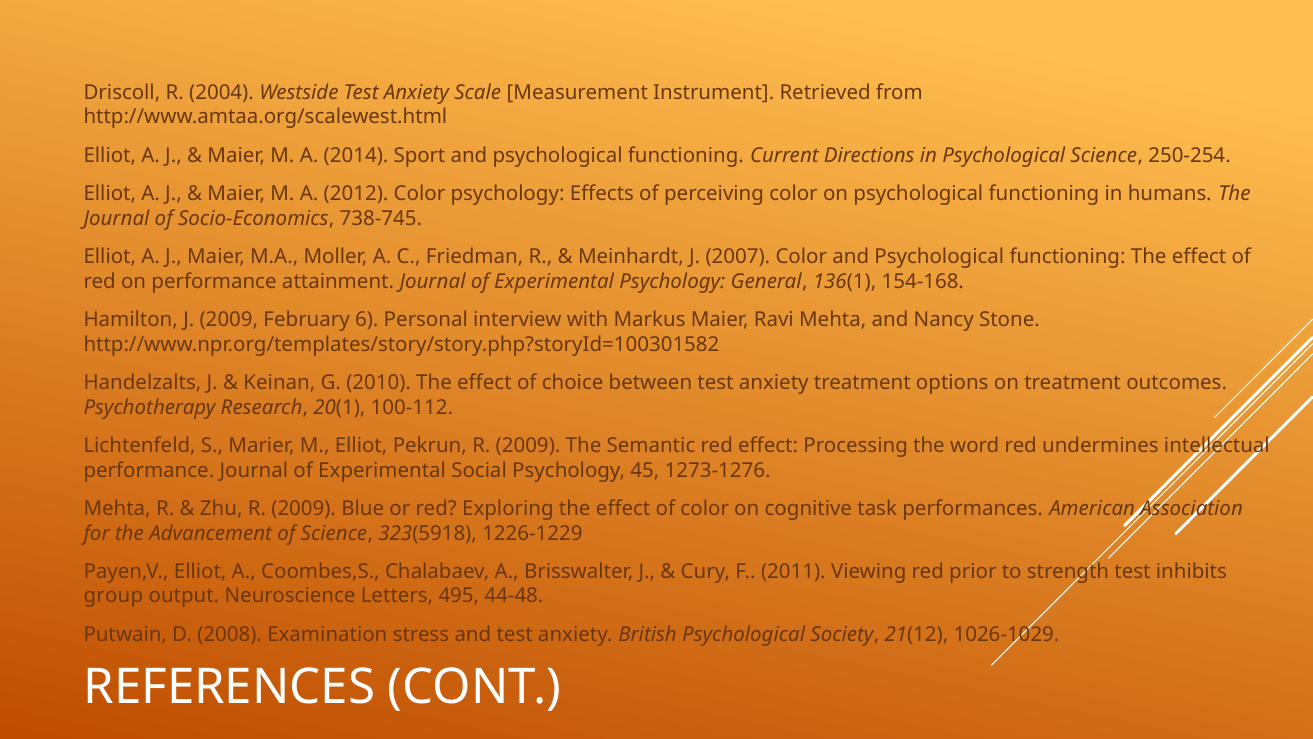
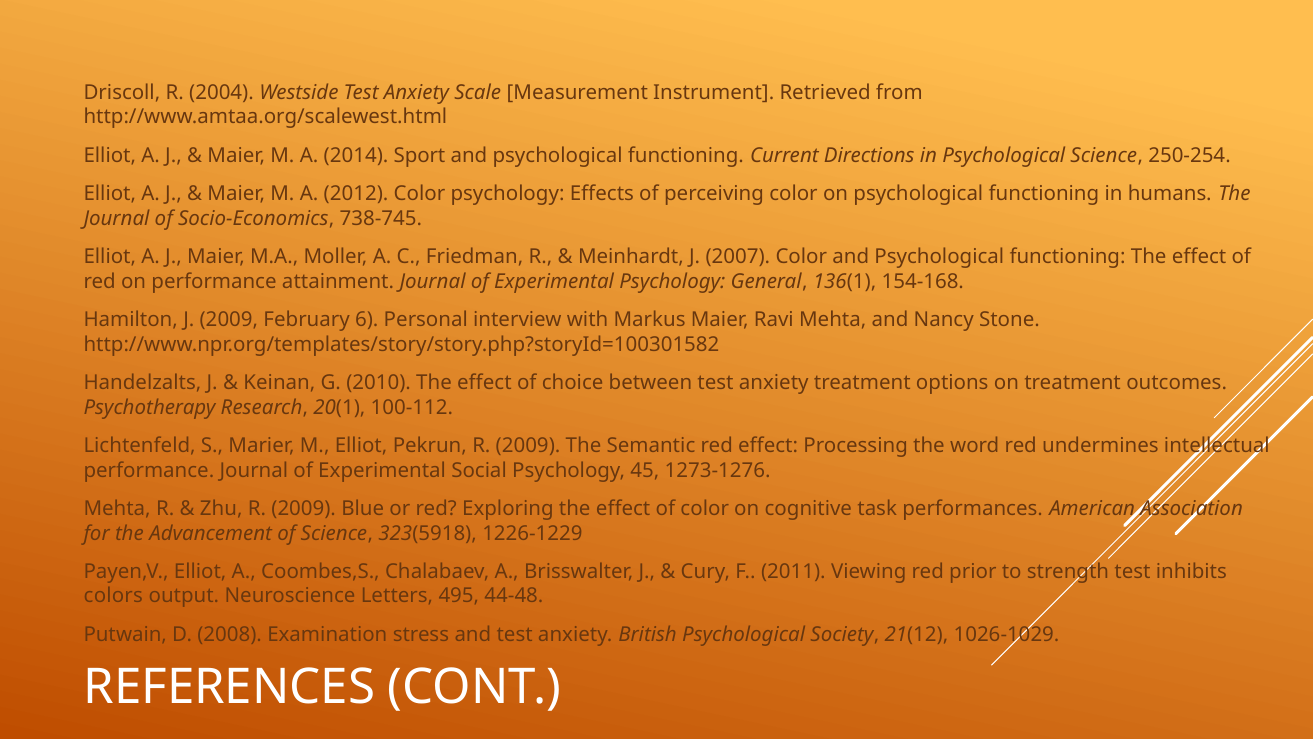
group: group -> colors (113, 596)
